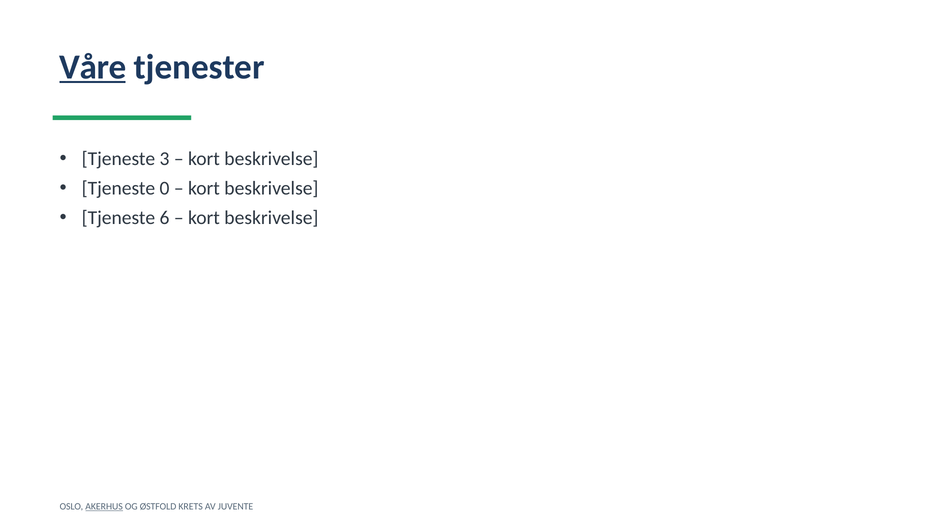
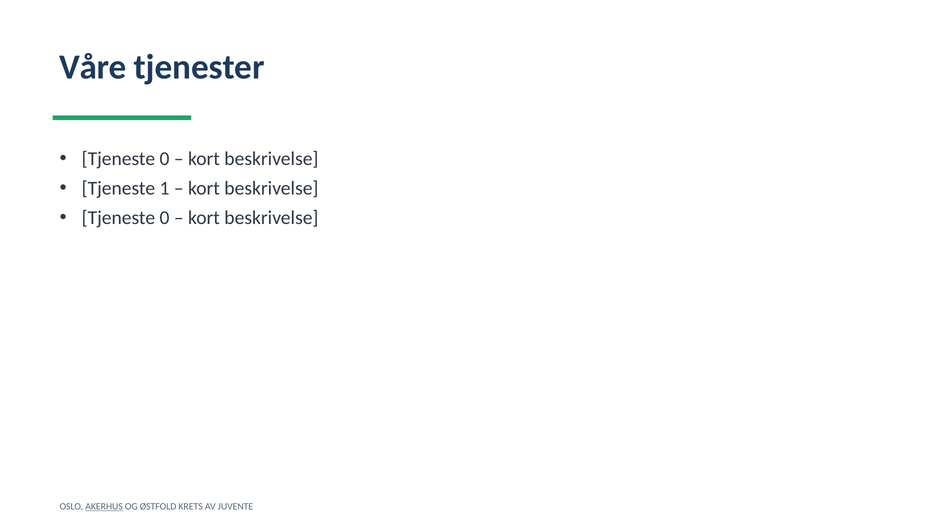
Våre underline: present -> none (93, 67)
3: 3 -> 0 (164, 159)
0: 0 -> 1 (164, 188)
6: 6 -> 0 (164, 218)
